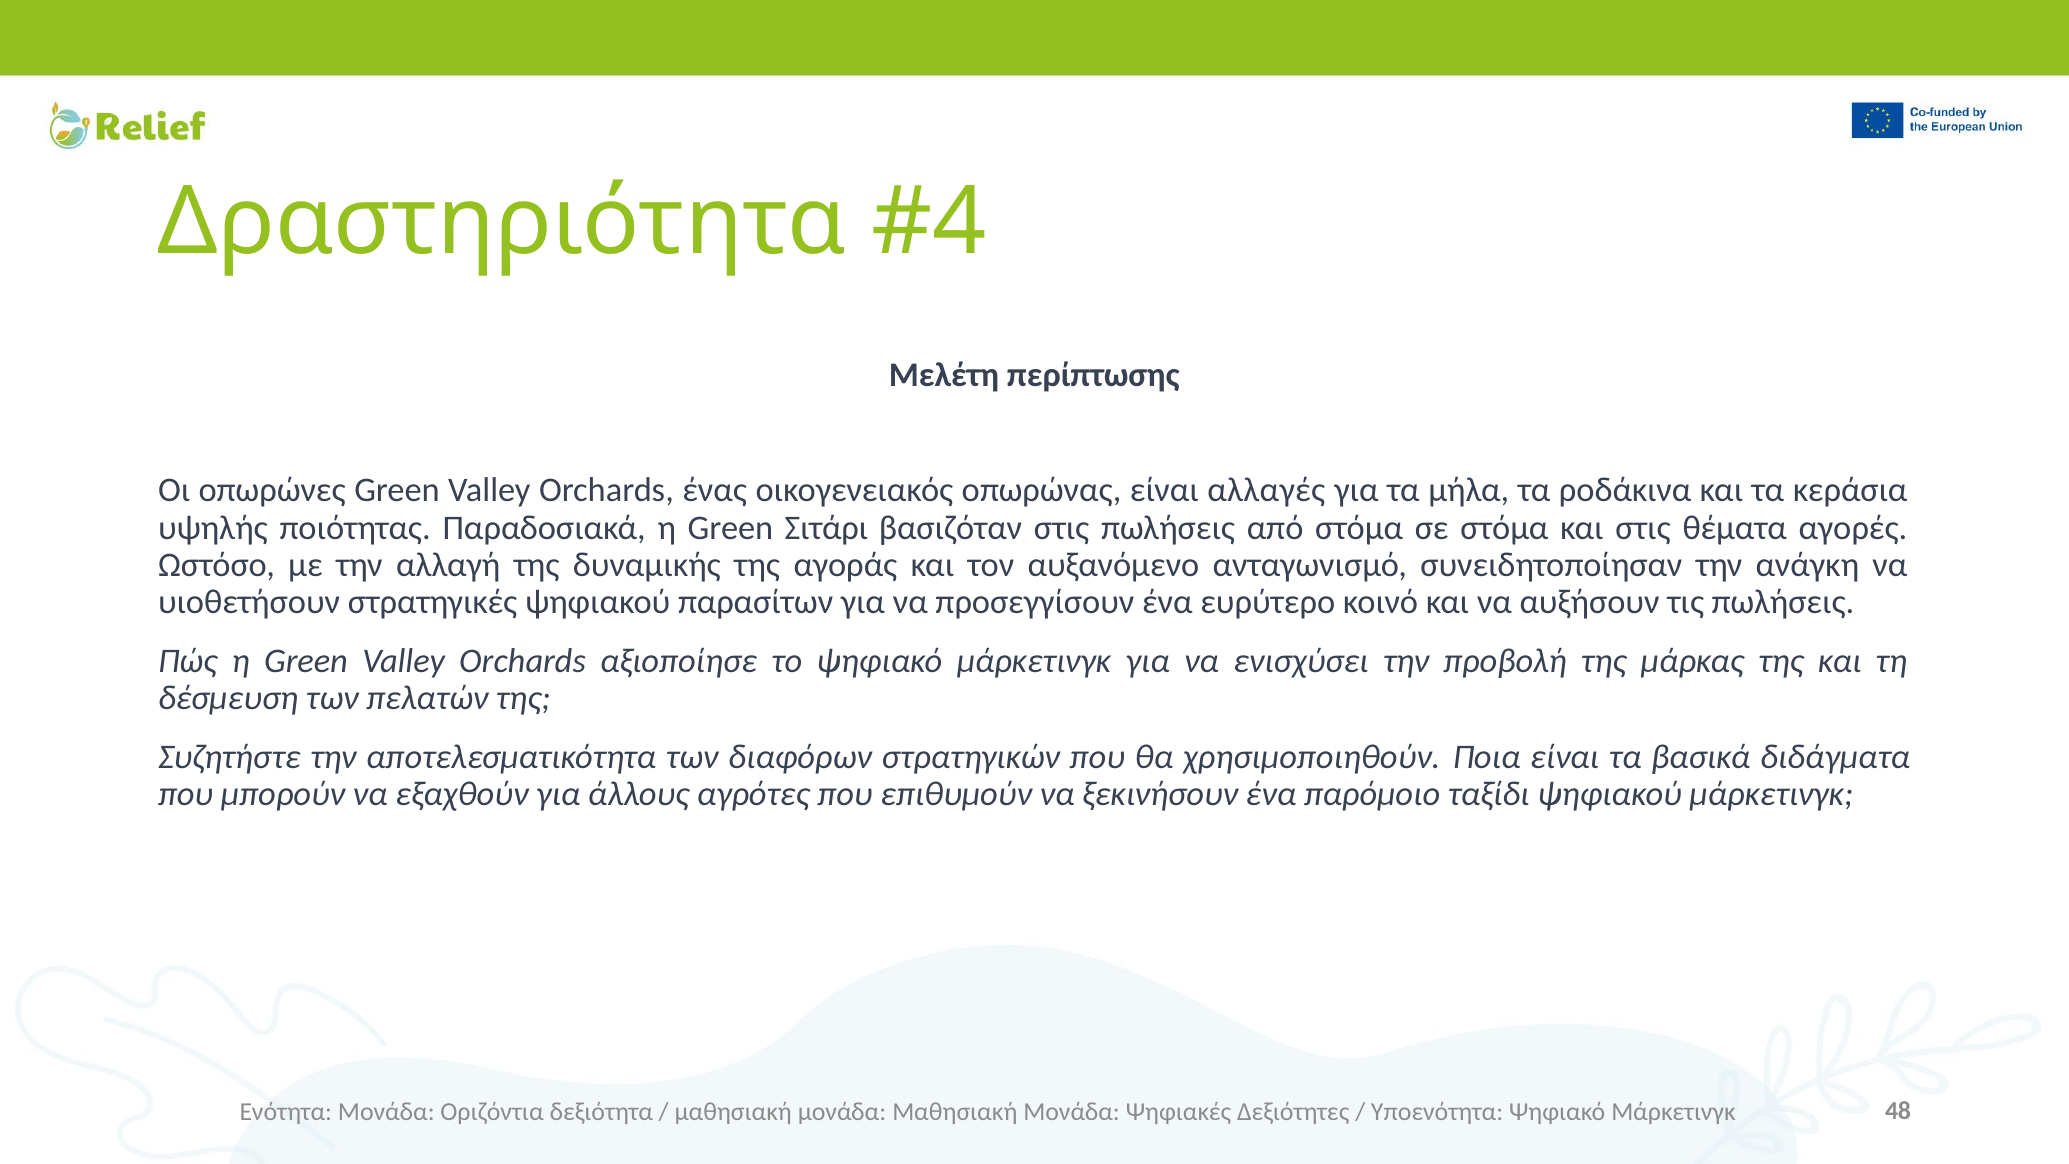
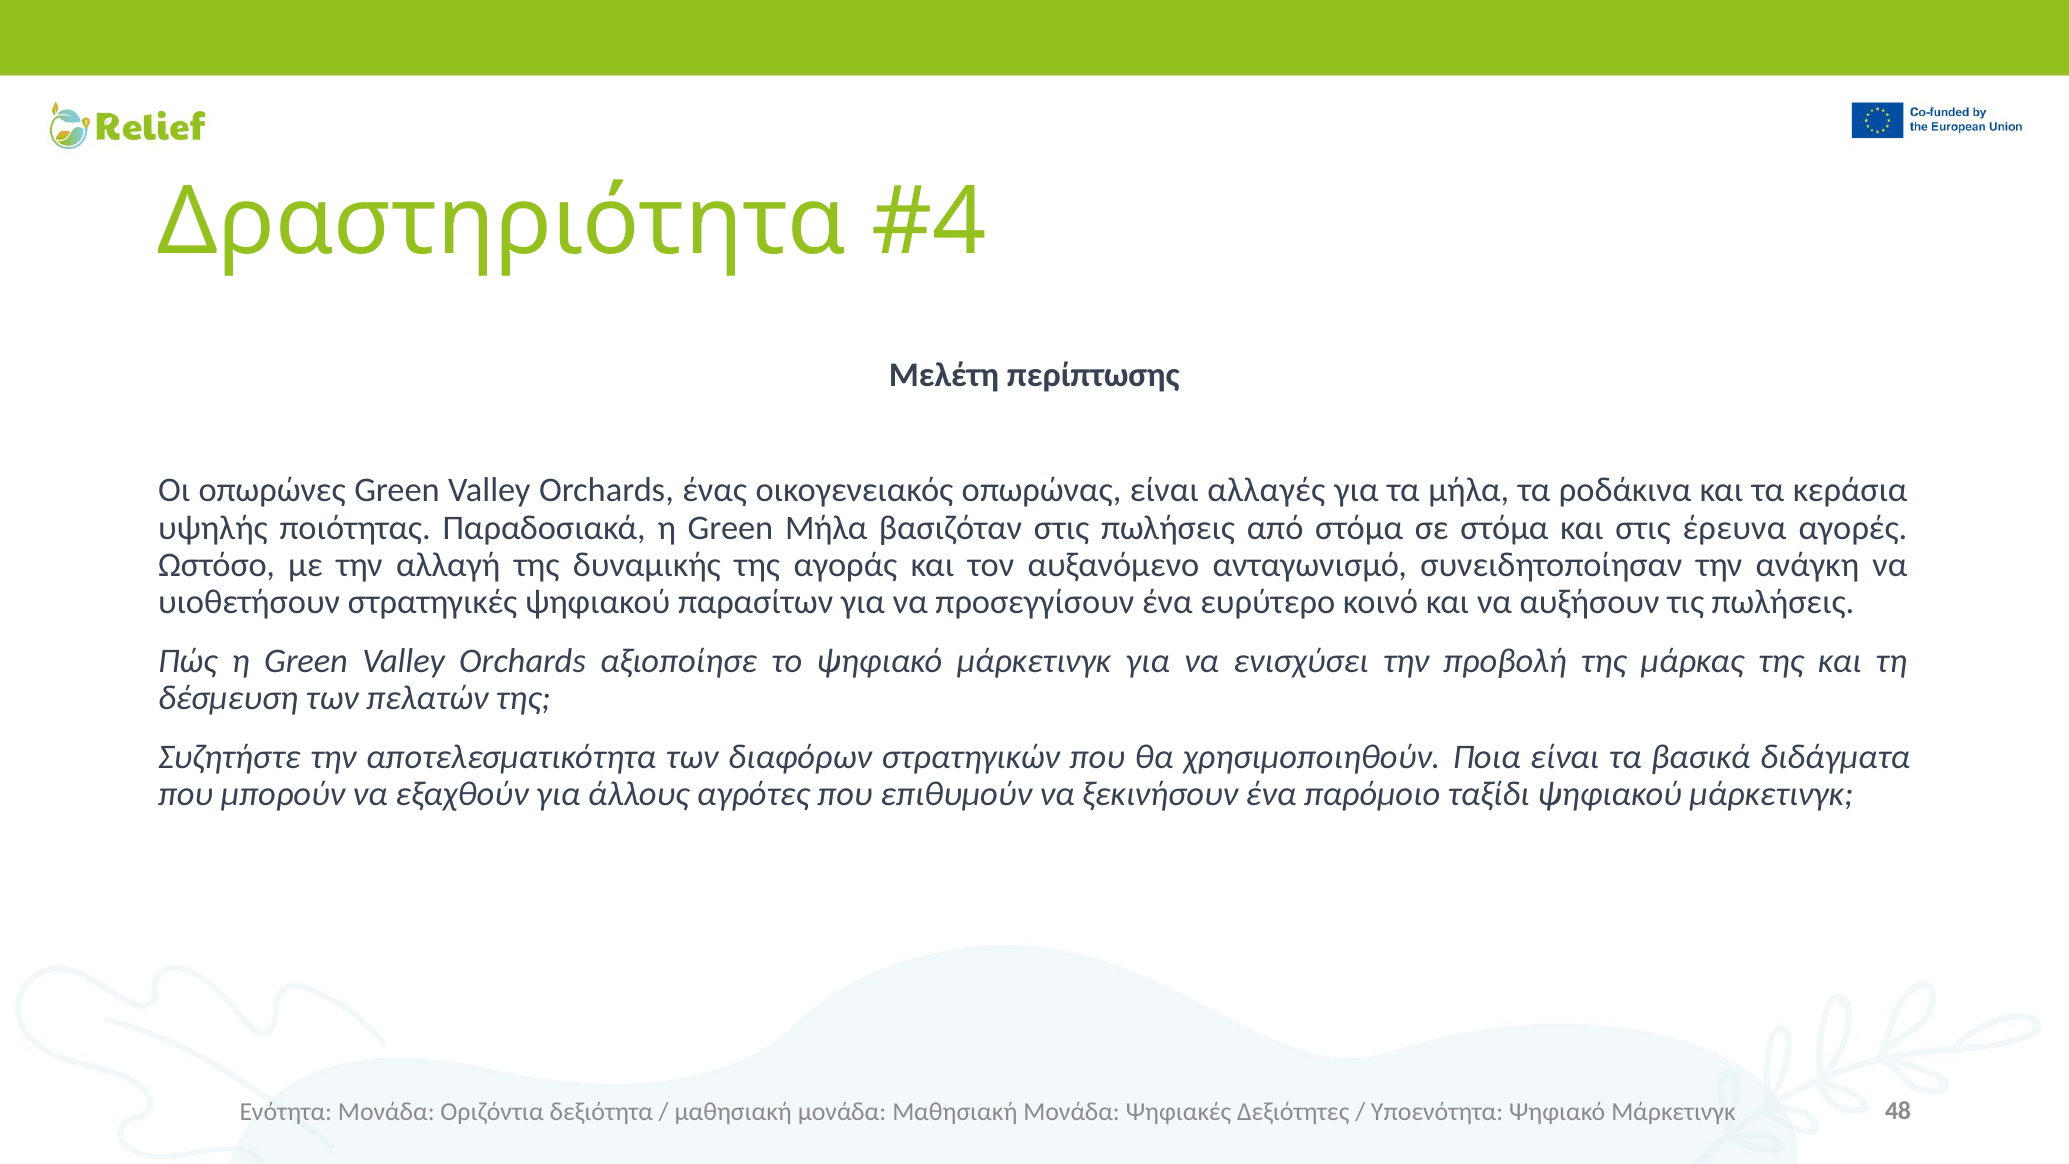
Green Σιτάρι: Σιτάρι -> Μήλα (826, 528)
θέματα: θέματα -> έρευνα (1735, 528)
